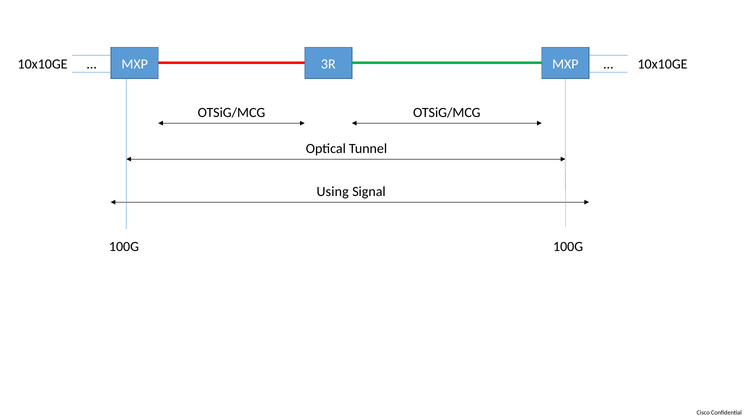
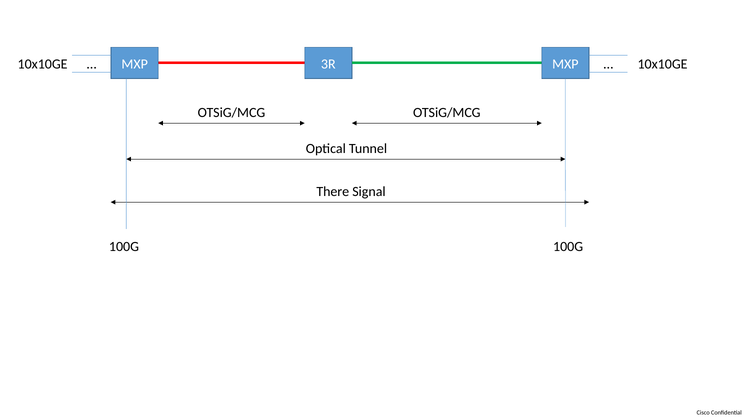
Using: Using -> There (333, 192)
